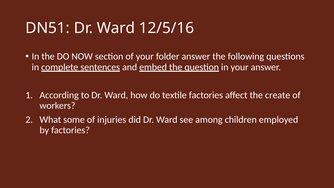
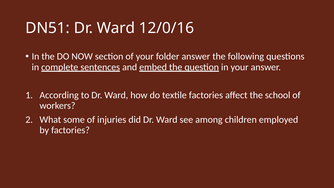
12/5/16: 12/5/16 -> 12/0/16 (166, 28)
create: create -> school (278, 95)
